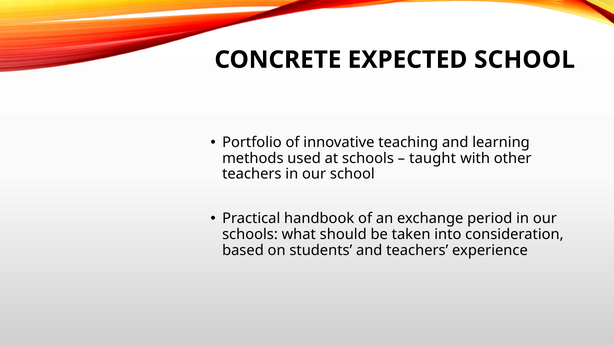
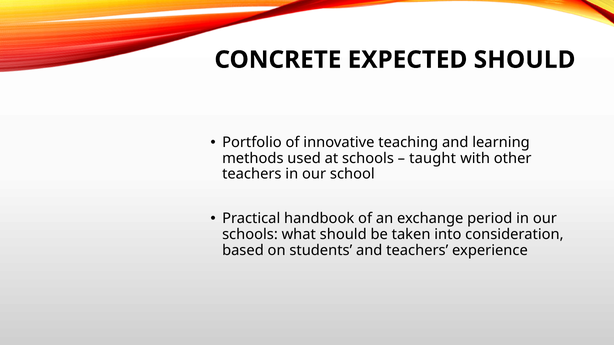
EXPECTED SCHOOL: SCHOOL -> SHOULD (525, 60)
